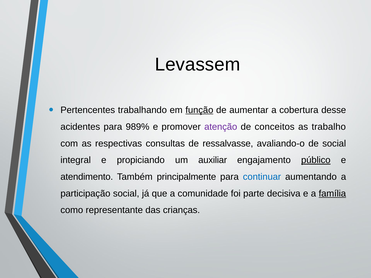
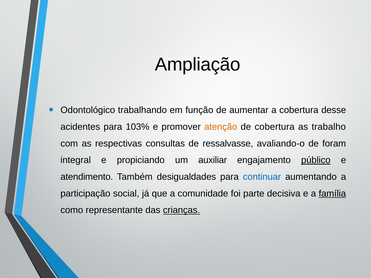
Levassem: Levassem -> Ampliação (198, 65)
Pertencentes: Pertencentes -> Odontológico (88, 110)
função underline: present -> none (199, 110)
989%: 989% -> 103% (138, 127)
atenção colour: purple -> orange (221, 127)
de conceitos: conceitos -> cobertura (275, 127)
de social: social -> foram (334, 144)
principalmente: principalmente -> desigualdades (186, 177)
crianças underline: none -> present (181, 210)
